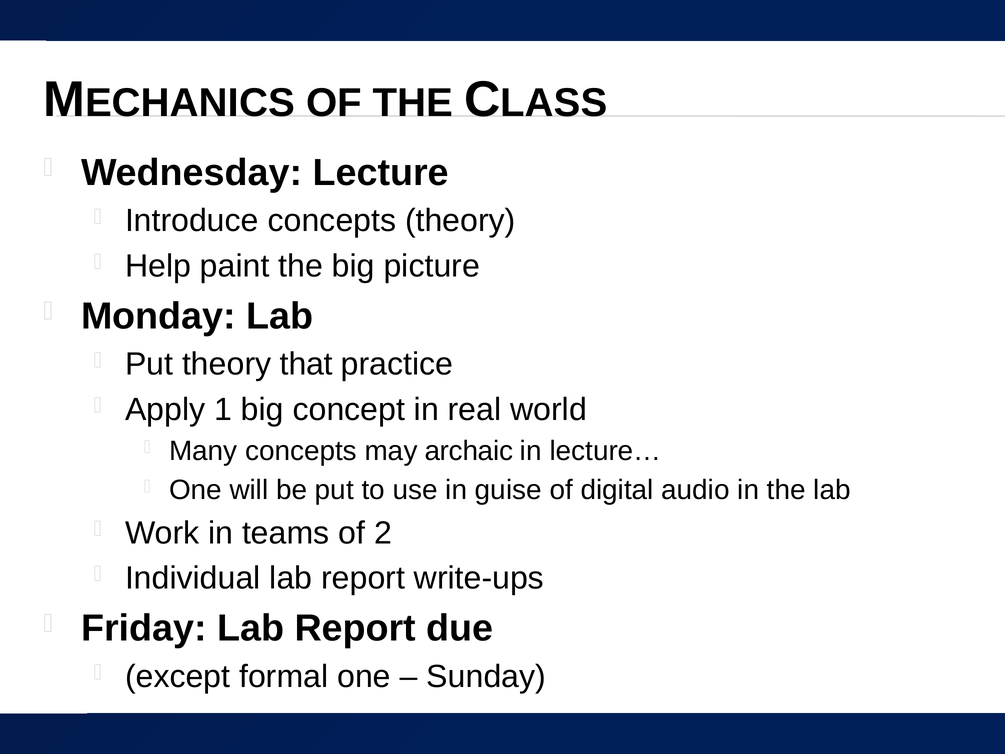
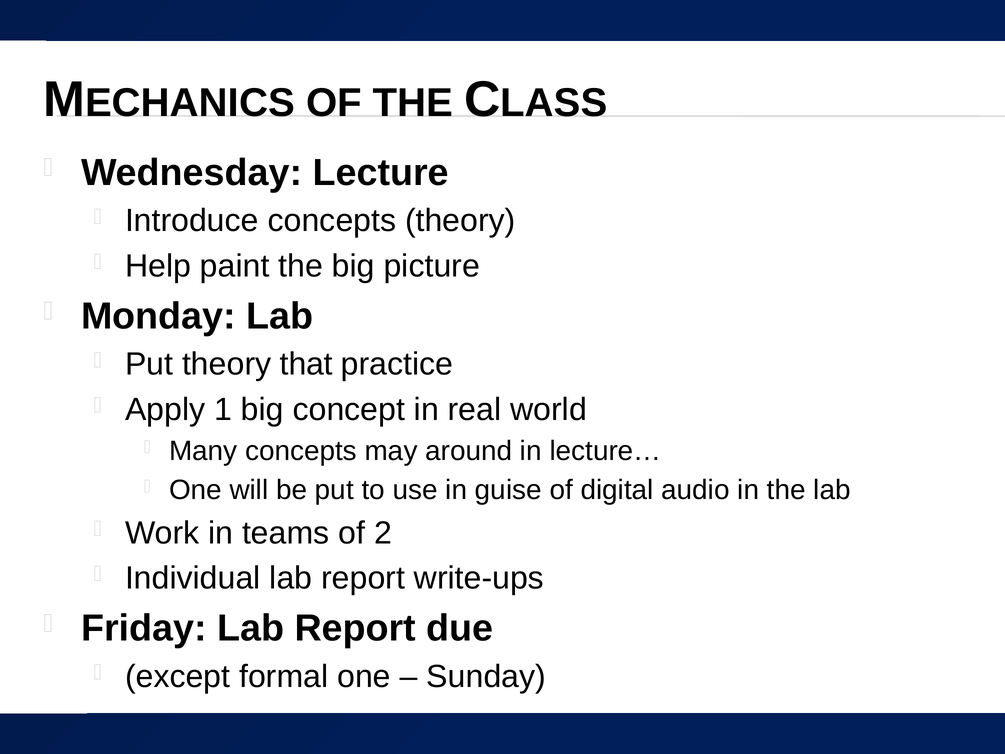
archaic: archaic -> around (469, 451)
